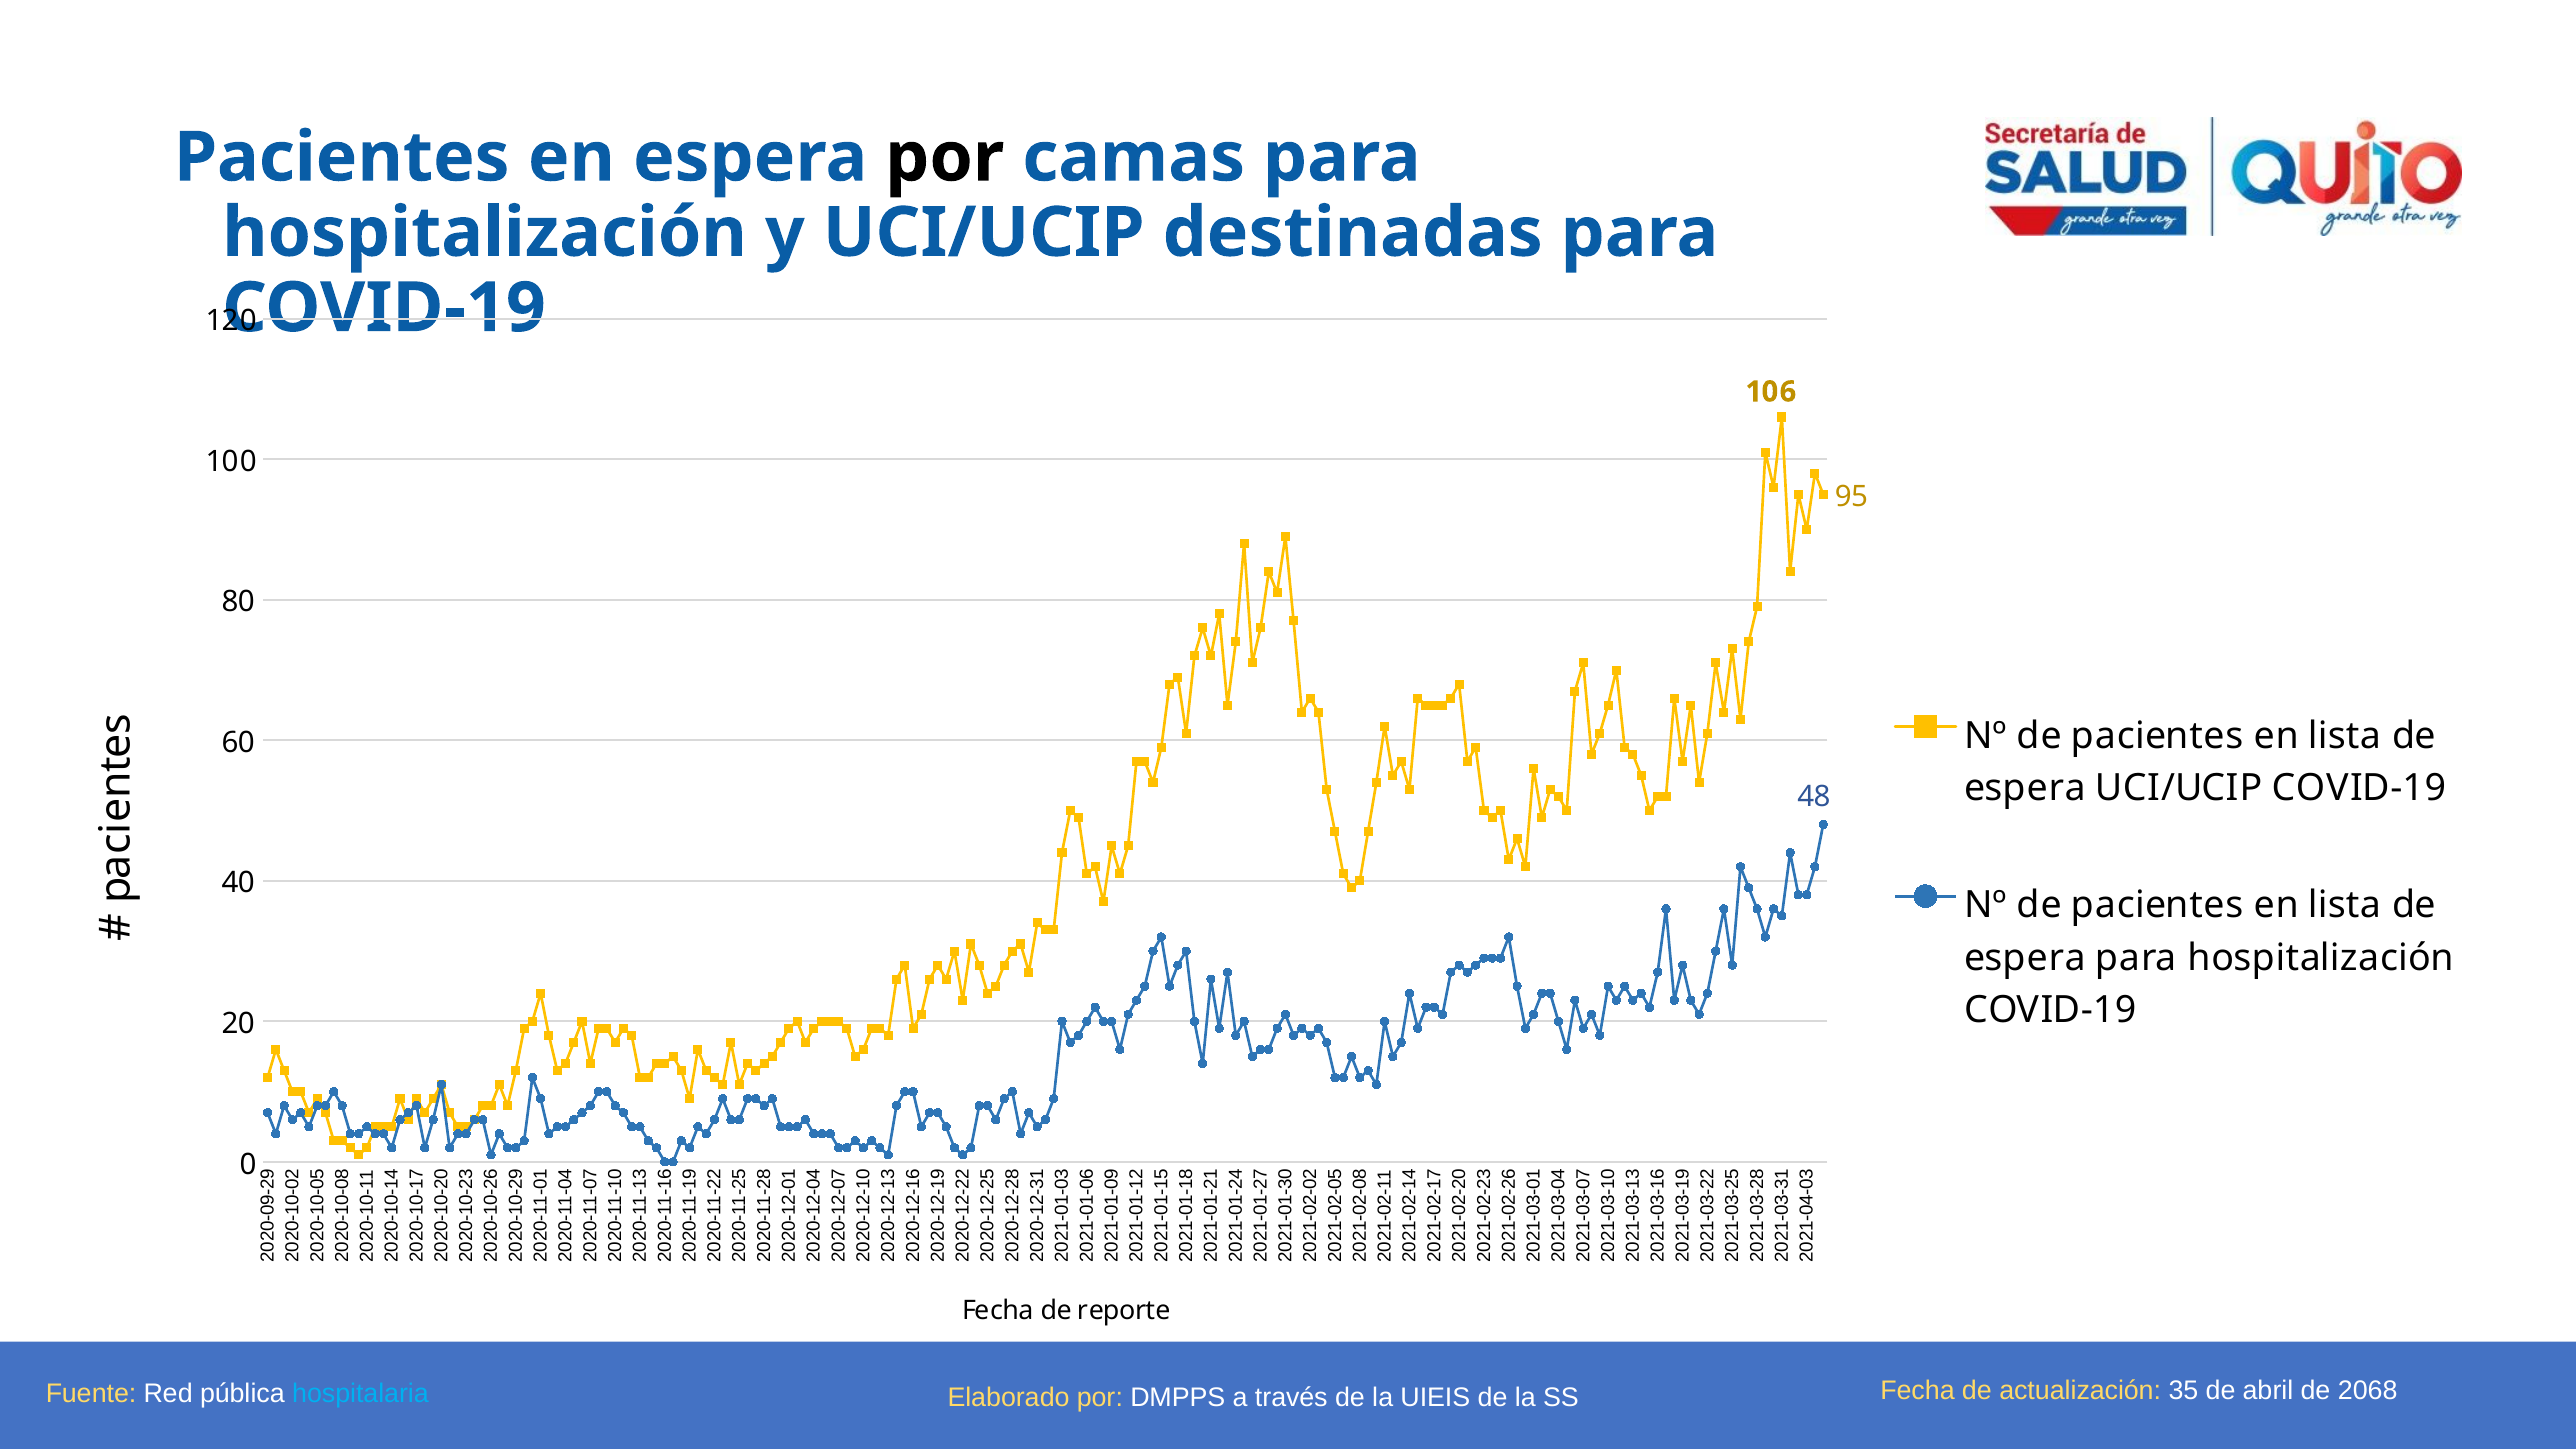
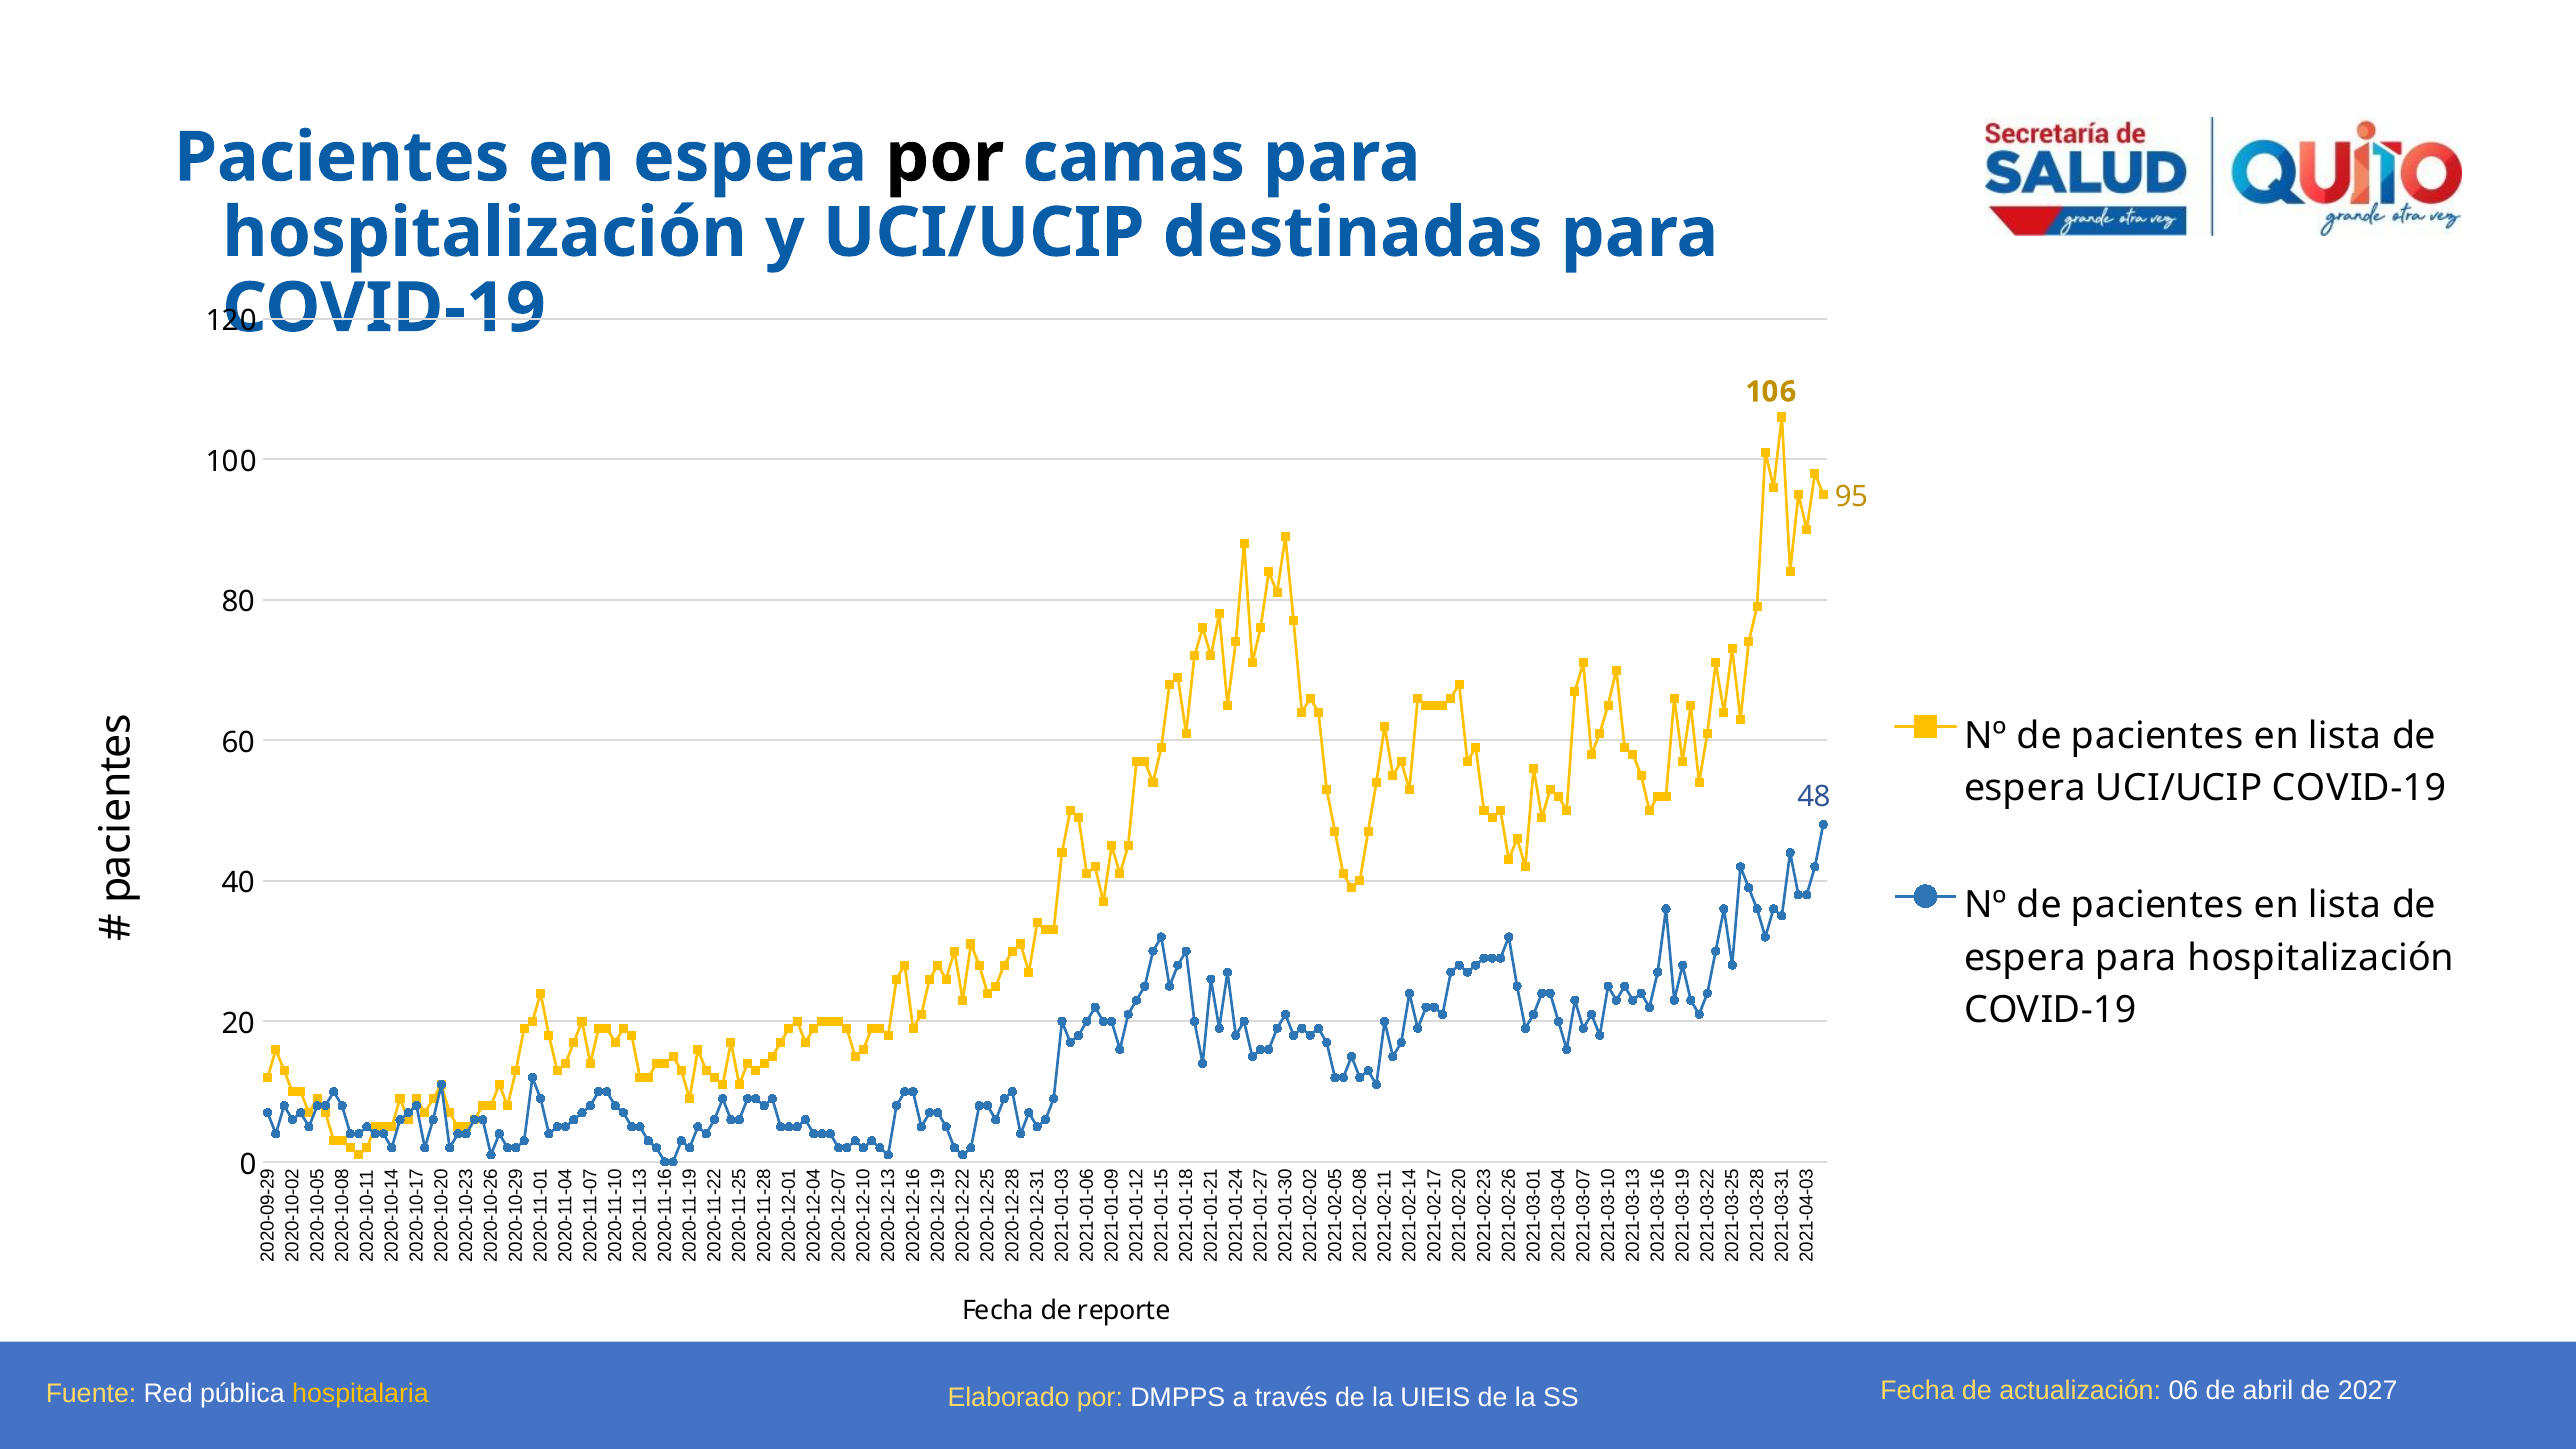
35: 35 -> 06 (2184, 1391)
2068: 2068 -> 2027 (2368, 1391)
hospitalaria colour: light blue -> yellow (360, 1393)
